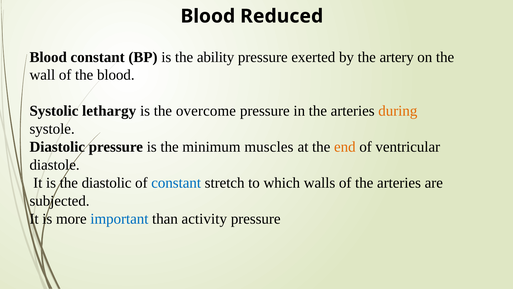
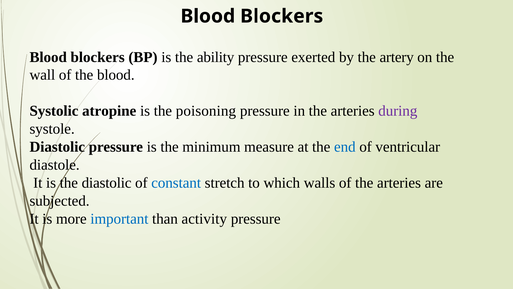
Reduced: Reduced -> Blockers (282, 16)
constant: constant -> blockers (98, 57)
lethargy: lethargy -> atropine (109, 111)
overcome: overcome -> poisoning (206, 111)
during colour: orange -> purple (398, 111)
muscles: muscles -> measure (269, 147)
end colour: orange -> blue (345, 147)
